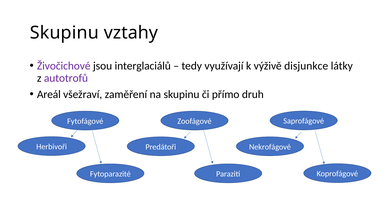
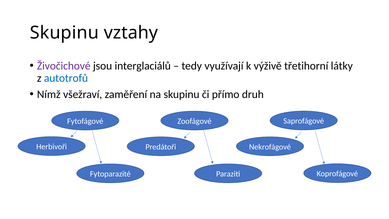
disjunkce: disjunkce -> třetihorní (306, 66)
autotrofů colour: purple -> blue (66, 78)
Areál: Areál -> Nímž (49, 94)
